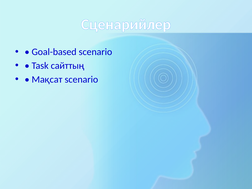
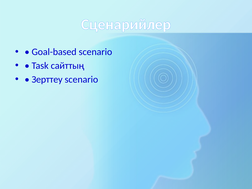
Мақсат: Мақсат -> Зерттеу (47, 79)
